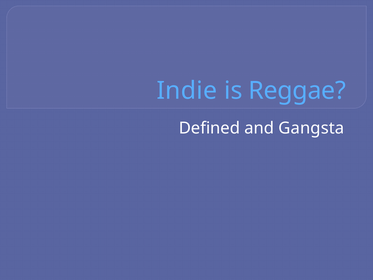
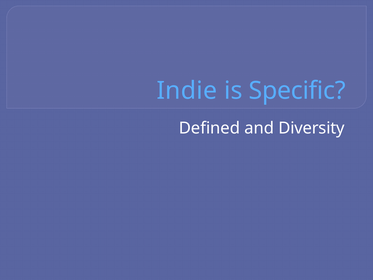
Reggae: Reggae -> Specific (297, 91)
Gangsta: Gangsta -> Diversity (311, 128)
